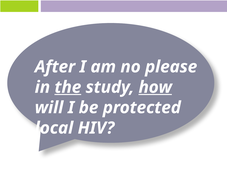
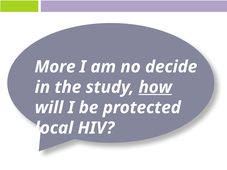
After: After -> More (55, 67)
please: please -> decide (171, 67)
the underline: present -> none (68, 87)
